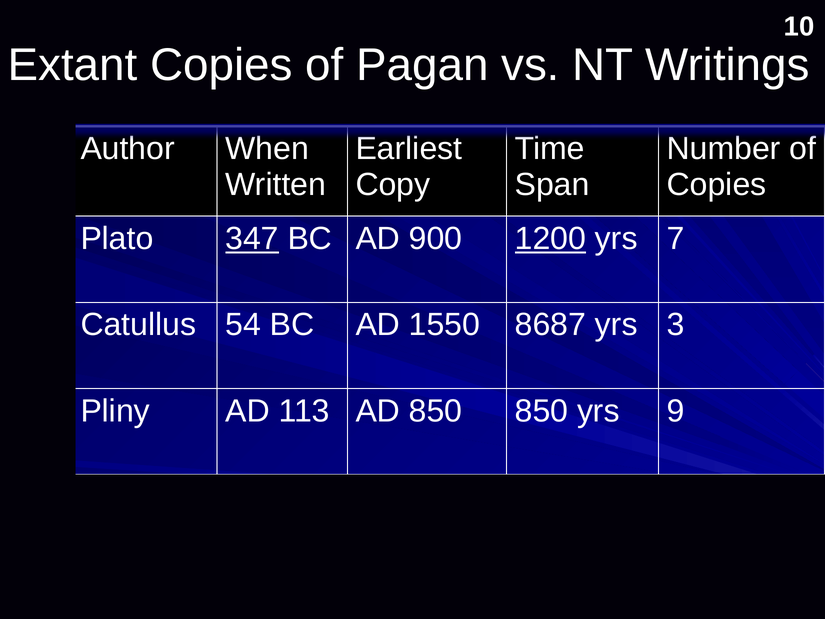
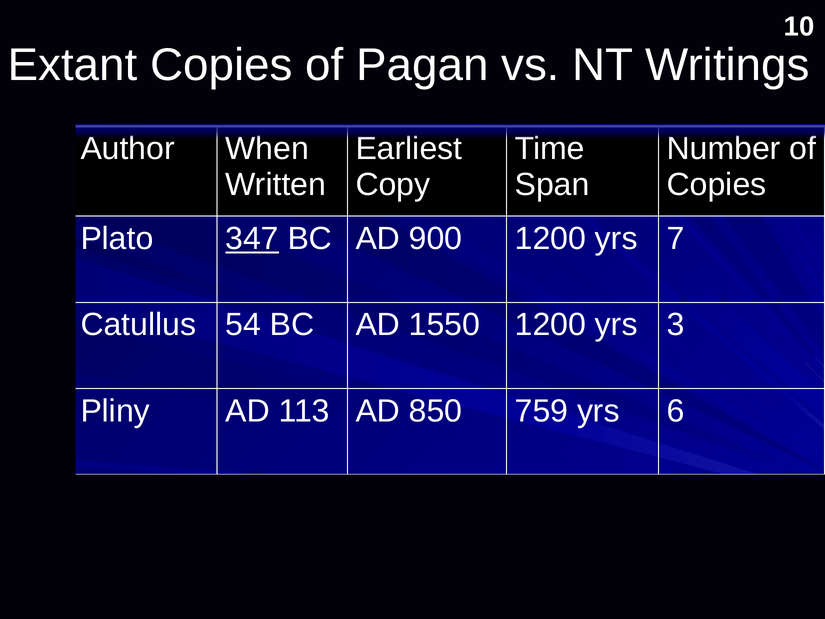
1200 underline: present -> none (550, 239)
1550 8687: 8687 -> 1200 (550, 325)
850 850: 850 -> 759 (542, 411)
yrs 9: 9 -> 6 (676, 411)
